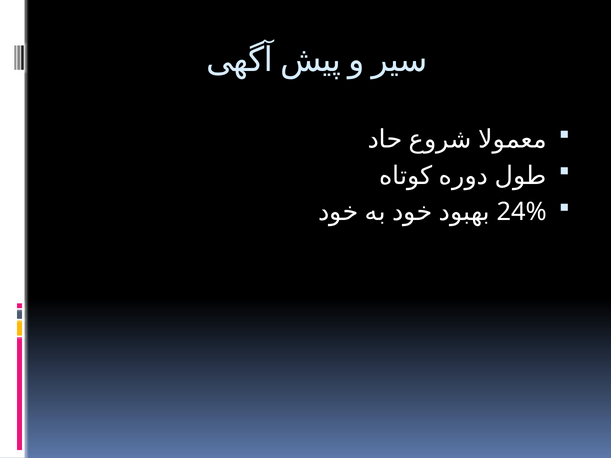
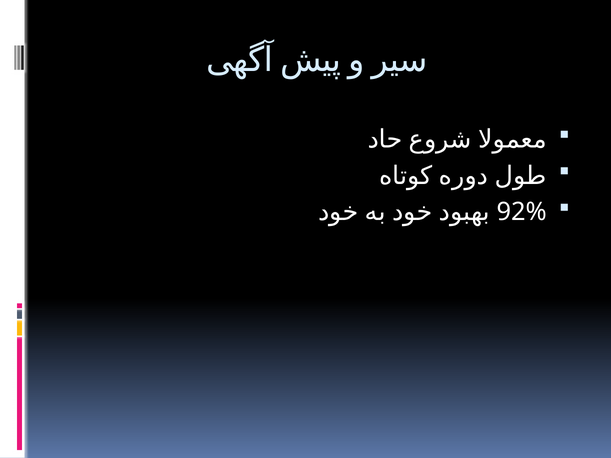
24%: 24% -> 92% (522, 212)
